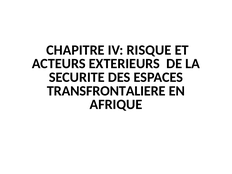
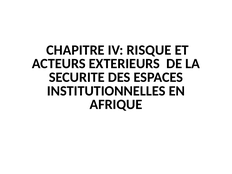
TRANSFRONTALIERE: TRANSFRONTALIERE -> INSTITUTIONNELLES (106, 91)
